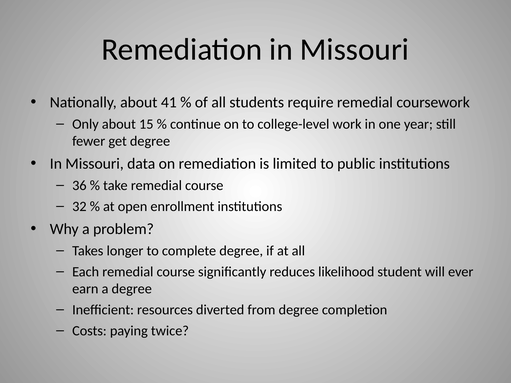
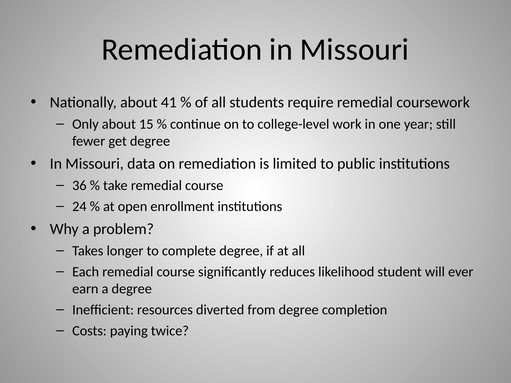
32: 32 -> 24 (79, 207)
